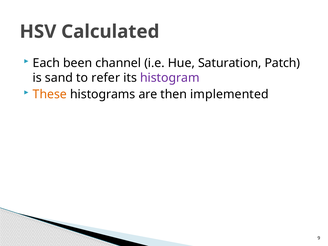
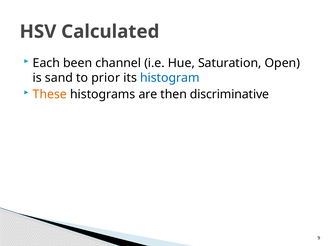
Patch: Patch -> Open (282, 63)
refer: refer -> prior (106, 78)
histogram colour: purple -> blue (170, 78)
implemented: implemented -> discriminative (230, 94)
